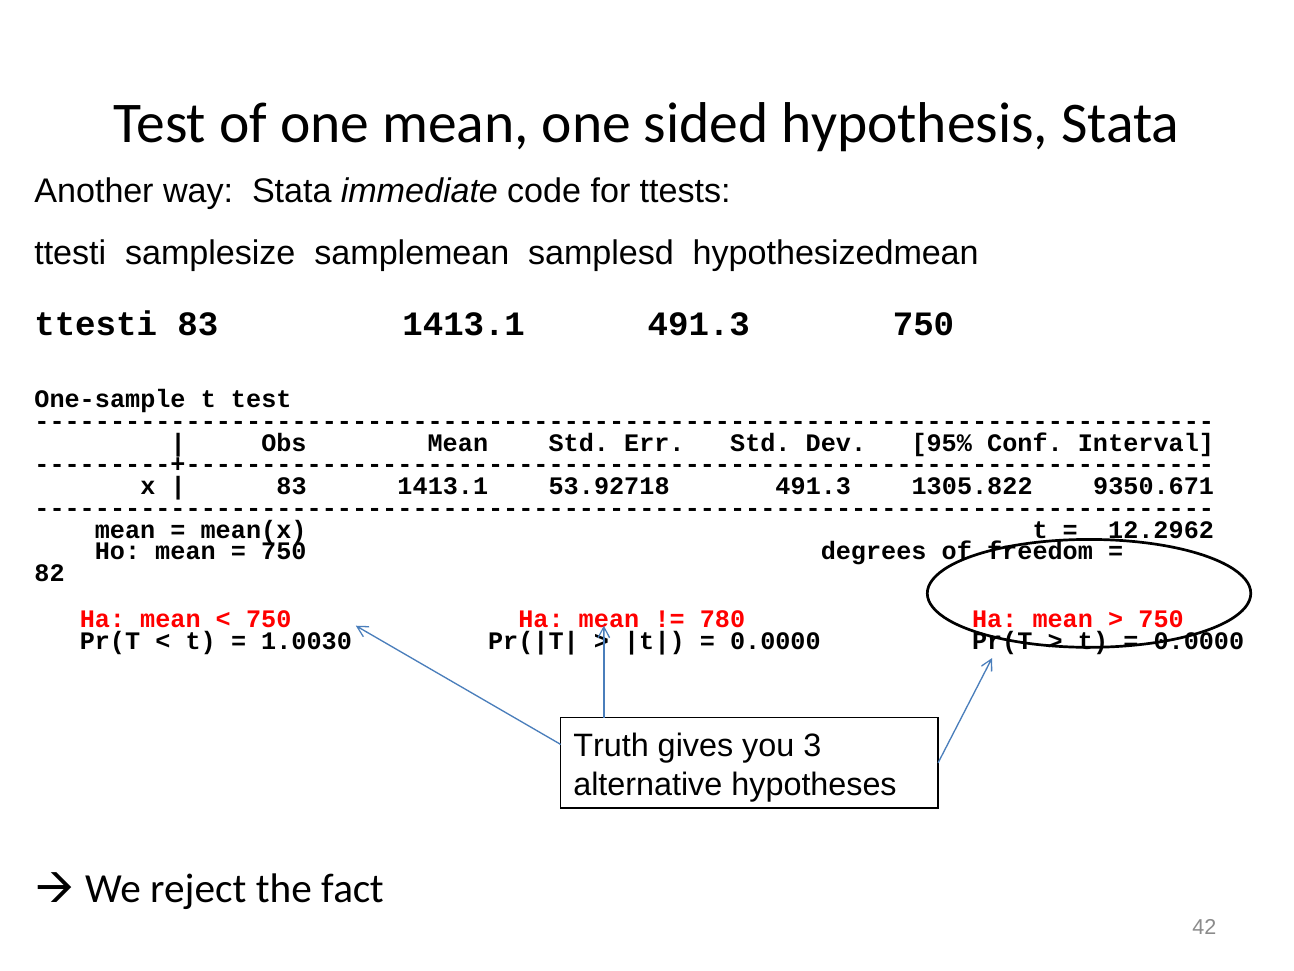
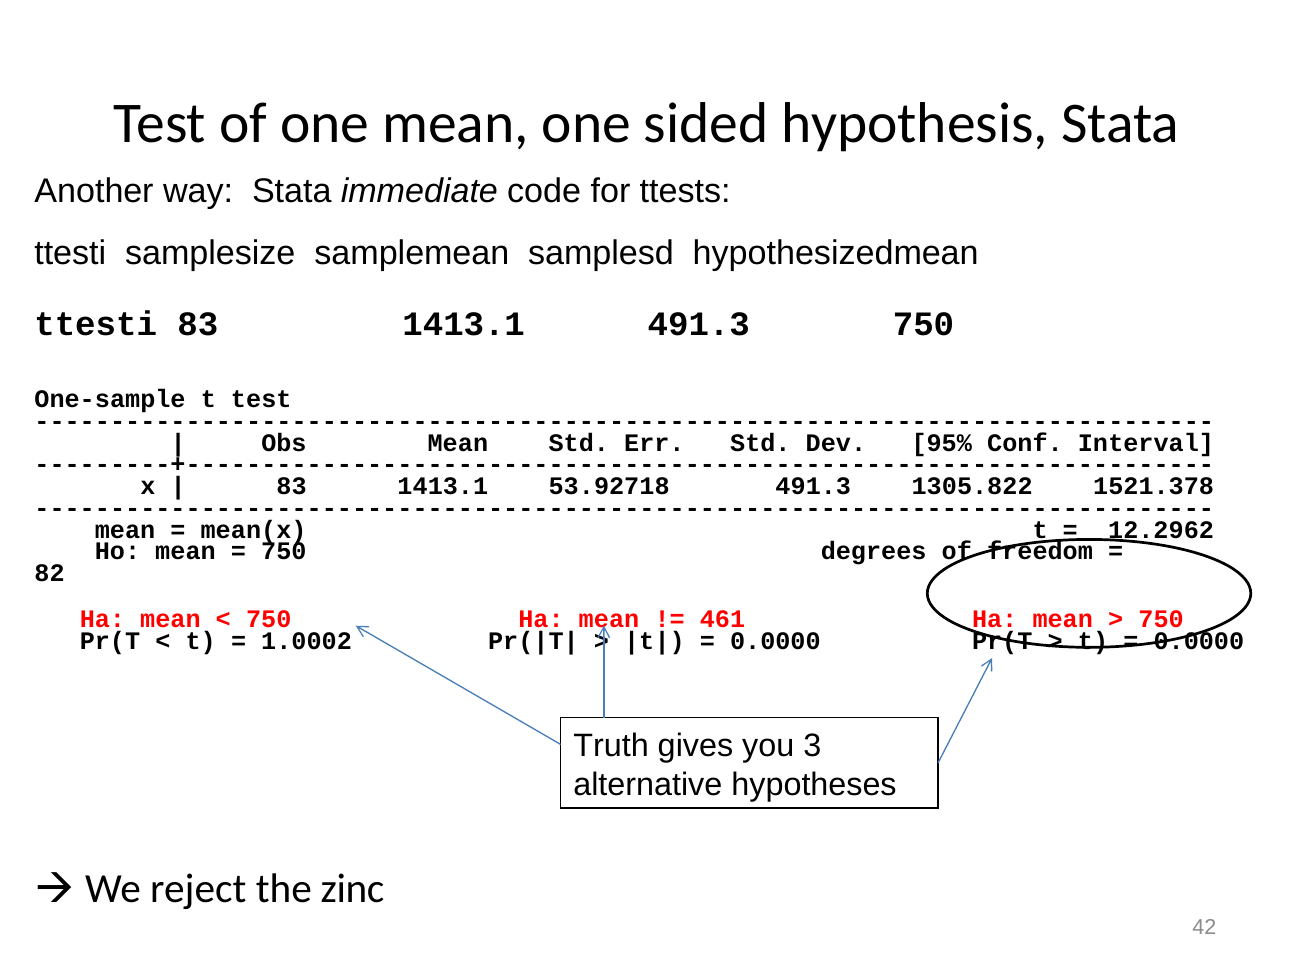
9350.671: 9350.671 -> 1521.378 (1154, 486)
780: 780 -> 461 (722, 619)
1.0030: 1.0030 -> 1.0002 (307, 641)
fact: fact -> zinc (353, 888)
